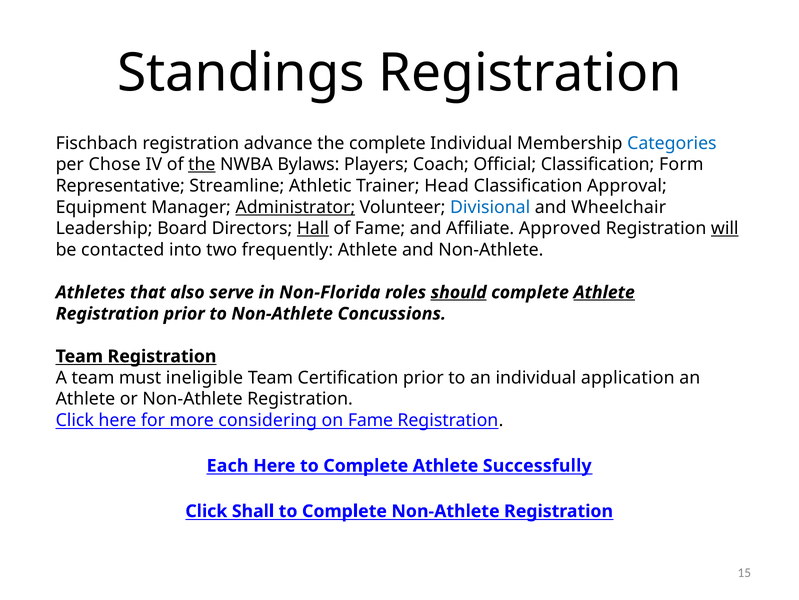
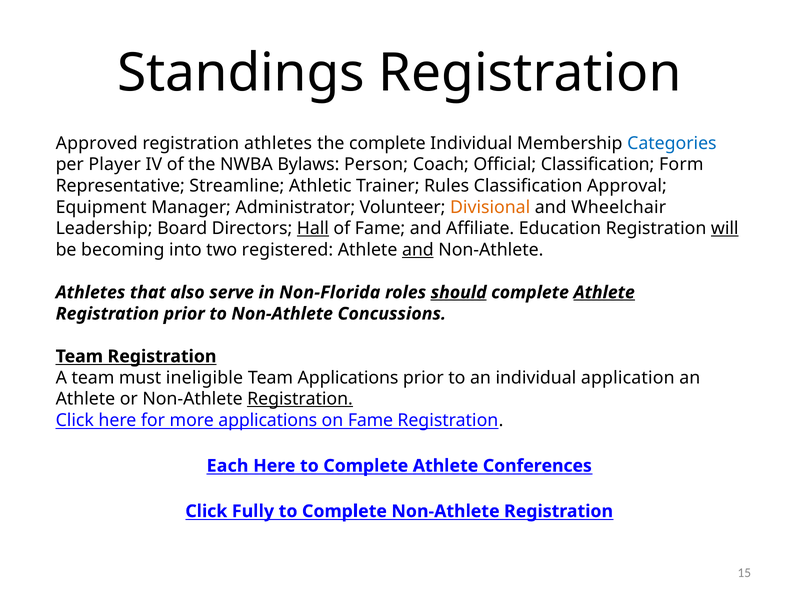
Fischbach: Fischbach -> Approved (97, 143)
registration advance: advance -> athletes (278, 143)
Chose: Chose -> Player (115, 164)
the underline: present -> none (202, 164)
Players: Players -> Person (376, 164)
Head: Head -> Rules (447, 186)
Administrator underline: present -> none (295, 207)
Divisional colour: blue -> orange (490, 207)
Approved: Approved -> Education (560, 228)
contacted: contacted -> becoming (123, 249)
frequently: frequently -> registered (287, 249)
and underline: none -> present (418, 249)
Team Certification: Certification -> Applications (348, 377)
Registration underline: none -> present (300, 399)
more considering: considering -> applications (268, 420)
Successfully: Successfully -> Conferences (537, 465)
Shall: Shall -> Fully (253, 511)
